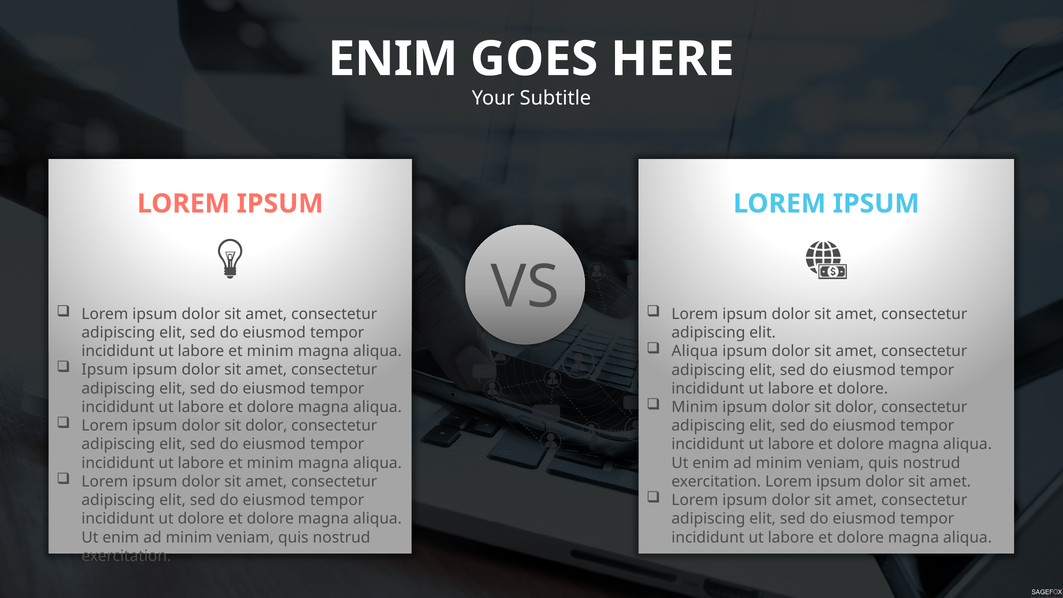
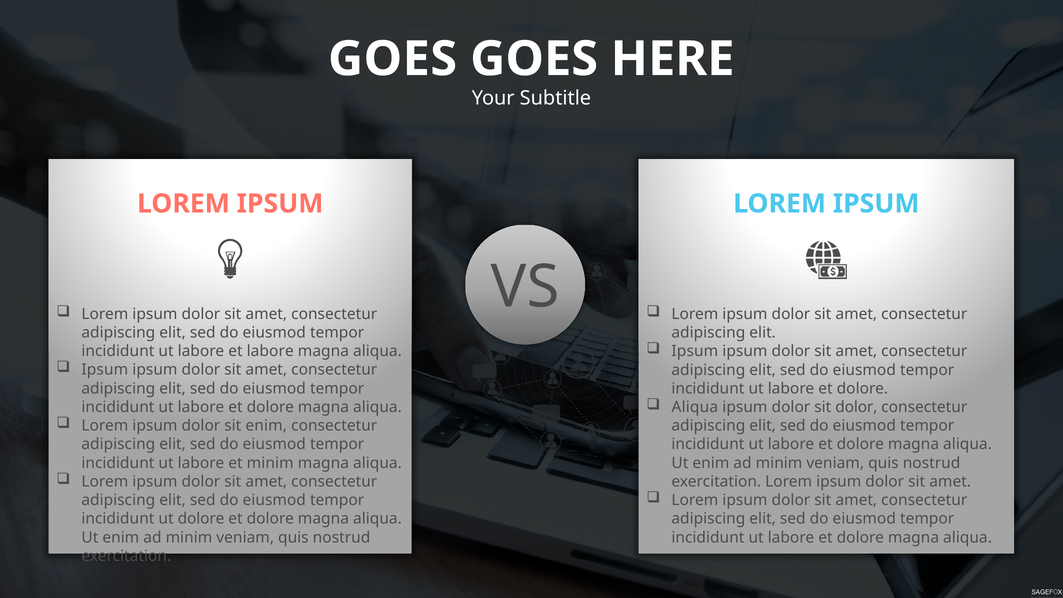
ENIM: ENIM -> GOES (393, 59)
Aliqua: Aliqua -> Ipsum (695, 351)
minim: minim -> labore (270, 351)
Minim: Minim -> Aliqua (695, 407)
dolor: dolor -> enim (266, 426)
